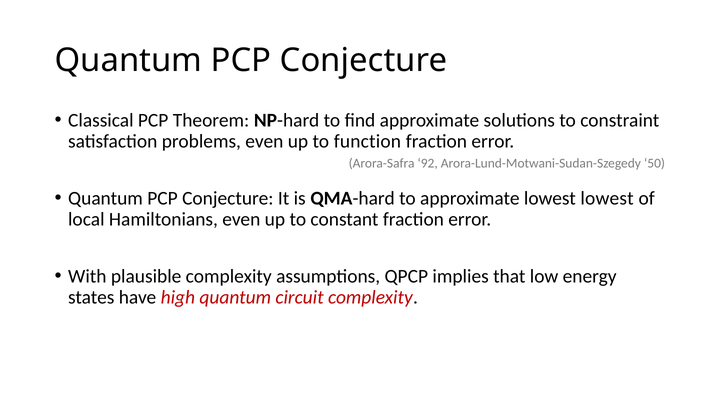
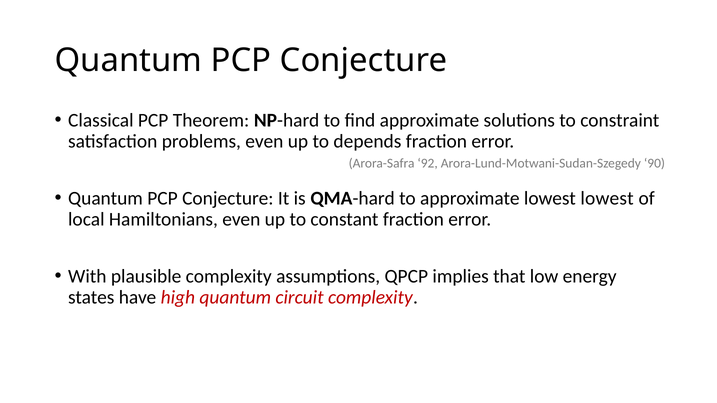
function: function -> depends (367, 141)
50: 50 -> 90 (654, 163)
